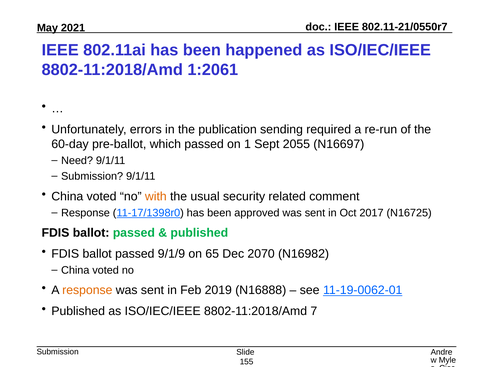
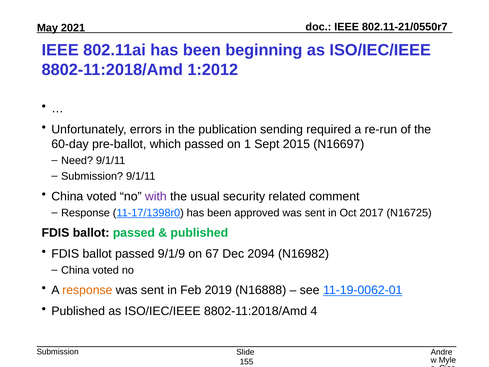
happened: happened -> beginning (264, 50)
1:2061: 1:2061 -> 1:2012 (213, 70)
2055: 2055 -> 2015 (296, 144)
with colour: orange -> purple (156, 196)
65: 65 -> 67 (212, 254)
2070: 2070 -> 2094 (261, 254)
7: 7 -> 4 (314, 311)
